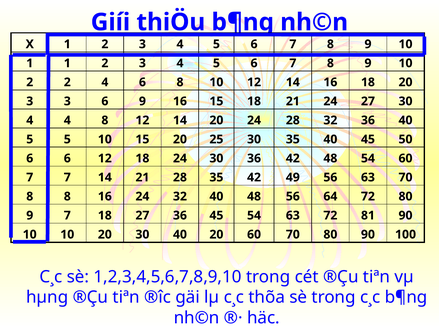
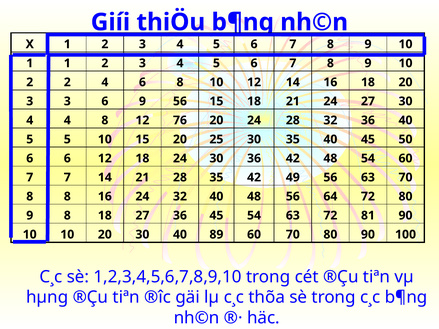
9 16: 16 -> 56 (180, 101)
8 12 14: 14 -> 76 (180, 120)
9 7: 7 -> 8 (67, 216)
40 20: 20 -> 89 (216, 235)
